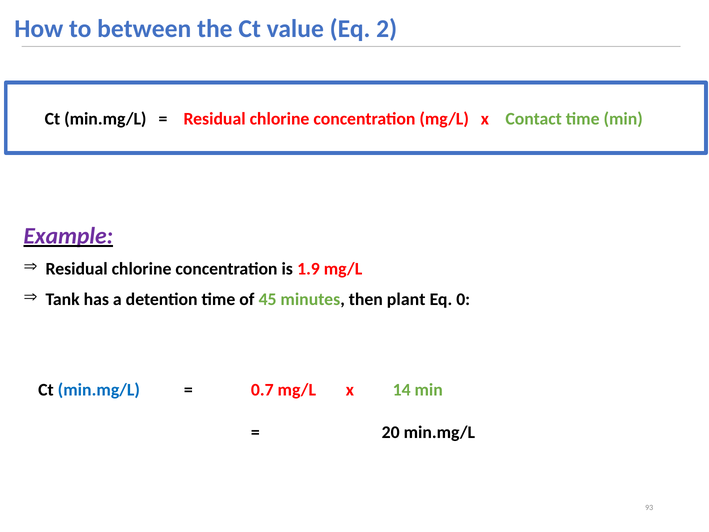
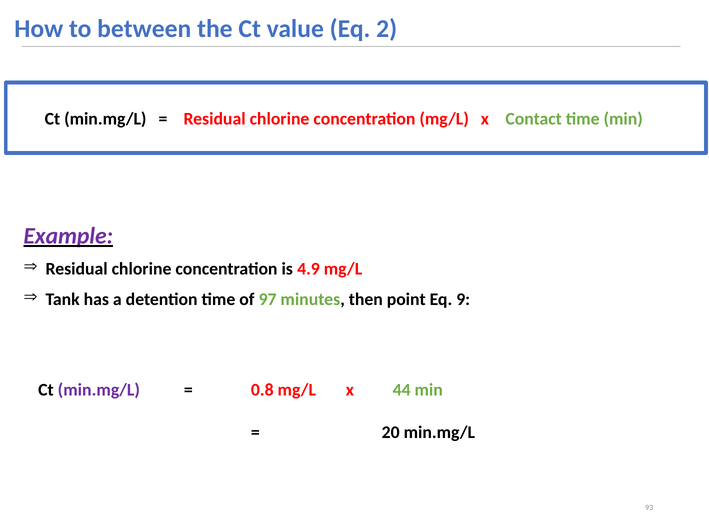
1.9: 1.9 -> 4.9 (308, 269)
45: 45 -> 97 (268, 299)
plant: plant -> point (406, 299)
0: 0 -> 9 (463, 299)
min.mg/L colour: blue -> purple (99, 390)
0.7: 0.7 -> 0.8 (262, 390)
14: 14 -> 44 (402, 390)
